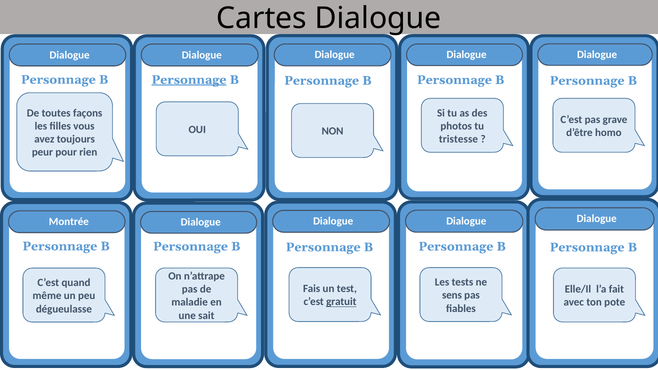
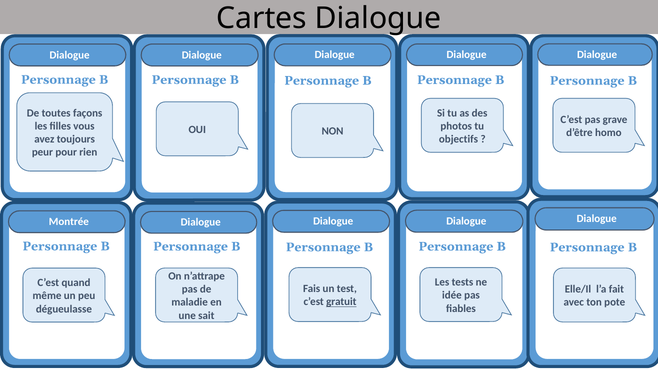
Personnage underline: present -> none (189, 80)
tristesse: tristesse -> objectifs (459, 139)
sens: sens -> idée (452, 295)
